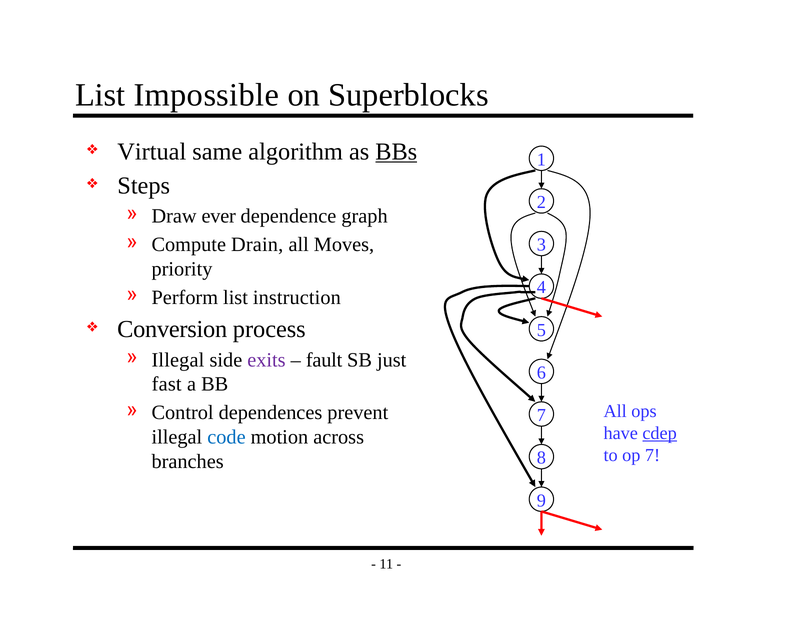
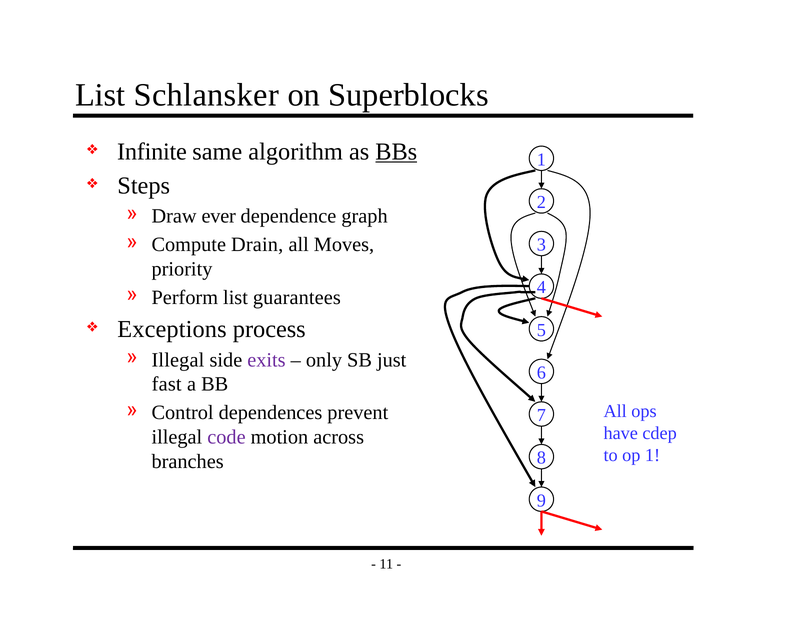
Impossible: Impossible -> Schlansker (206, 95)
Virtual: Virtual -> Infinite (152, 151)
instruction: instruction -> guarantees (297, 297)
Conversion: Conversion -> Exceptions (172, 329)
fault: fault -> only (324, 360)
cdep underline: present -> none (660, 433)
code colour: blue -> purple (226, 437)
op 7: 7 -> 1 (653, 455)
